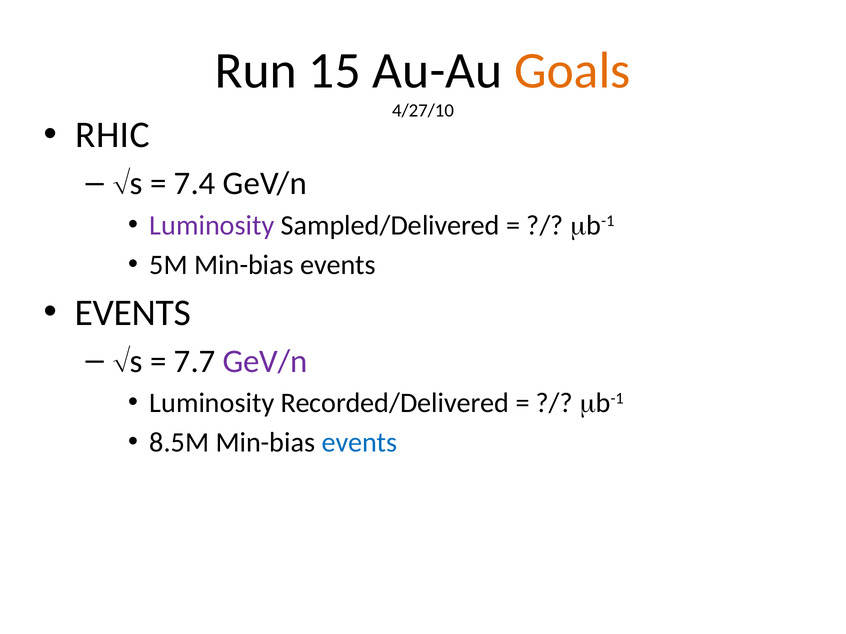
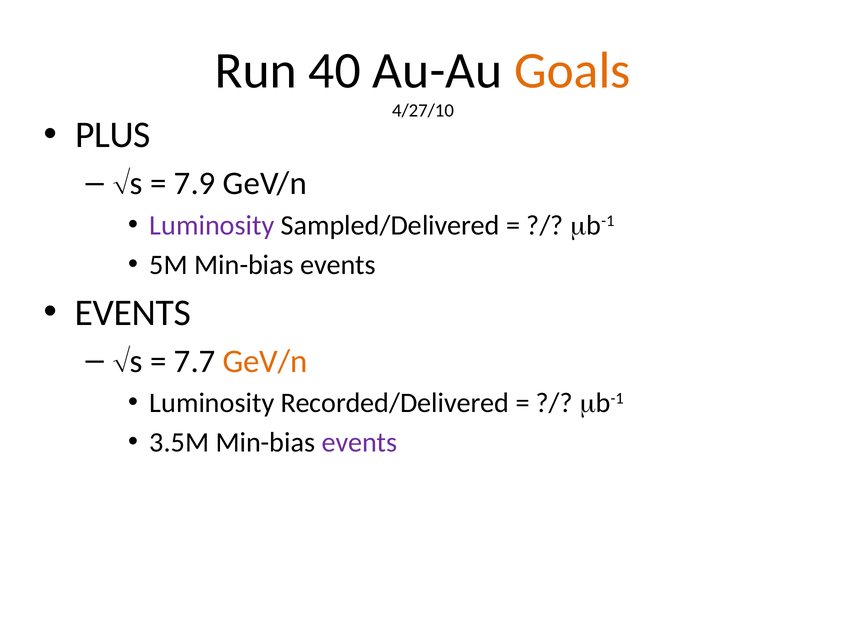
15: 15 -> 40 (335, 71)
RHIC: RHIC -> PLUS (113, 135)
7.4: 7.4 -> 7.9 (195, 184)
GeV/n colour: purple -> orange (265, 361)
8.5M: 8.5M -> 3.5M (179, 443)
events colour: blue -> purple (359, 443)
